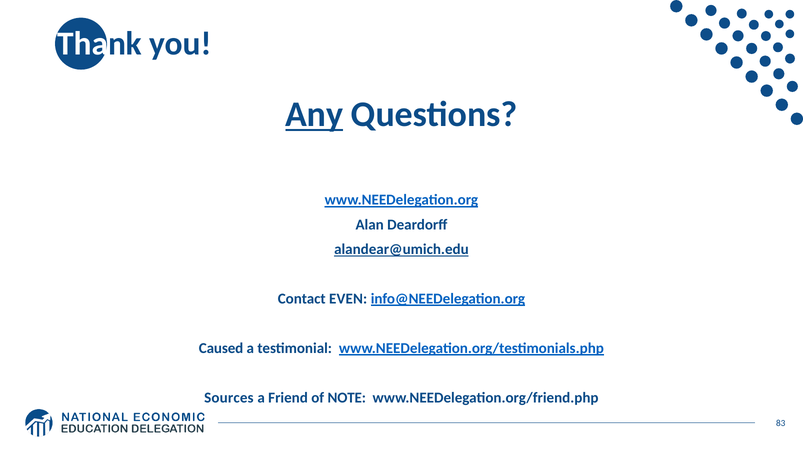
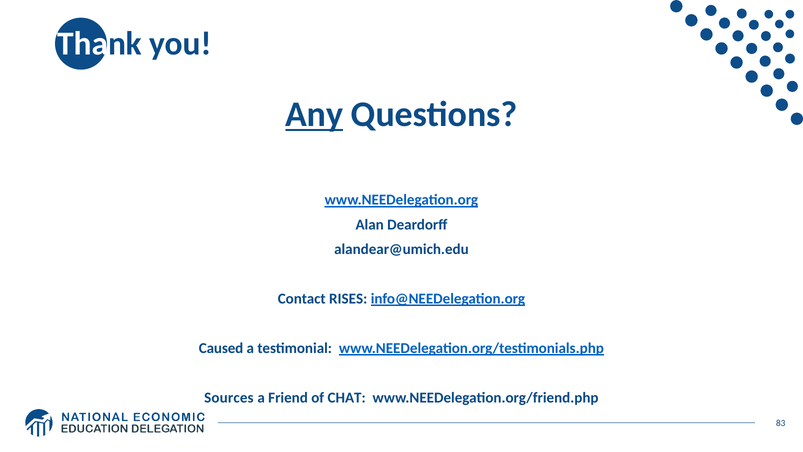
alandear@umich.edu underline: present -> none (401, 249)
EVEN: EVEN -> RISES (348, 299)
NOTE: NOTE -> CHAT (347, 397)
